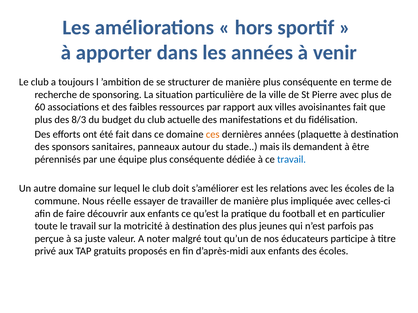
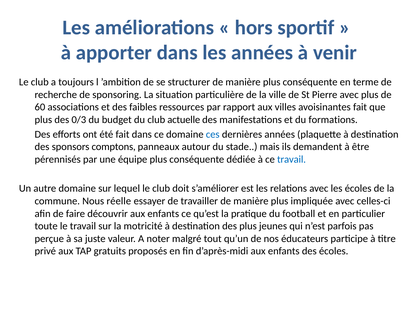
8/3: 8/3 -> 0/3 (79, 120)
fidélisation: fidélisation -> formations (333, 120)
ces colour: orange -> blue (213, 134)
sanitaires: sanitaires -> comptons (114, 147)
